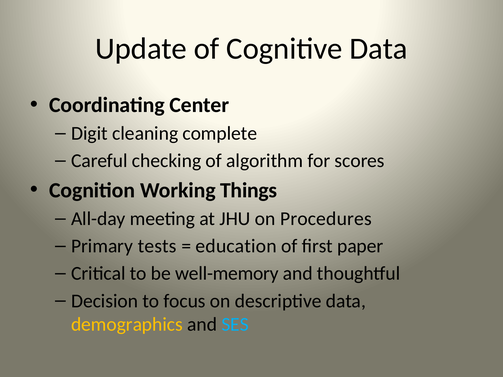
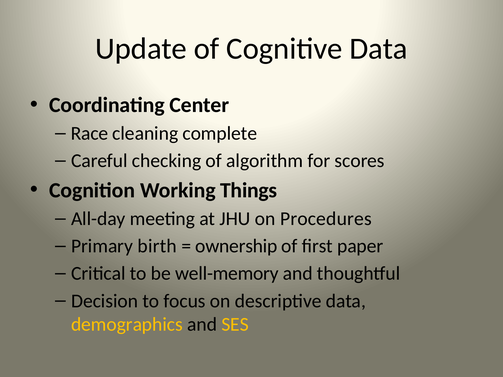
Digit: Digit -> Race (90, 134)
tests: tests -> birth (157, 246)
education: education -> ownership (236, 246)
SES colour: light blue -> yellow (235, 325)
